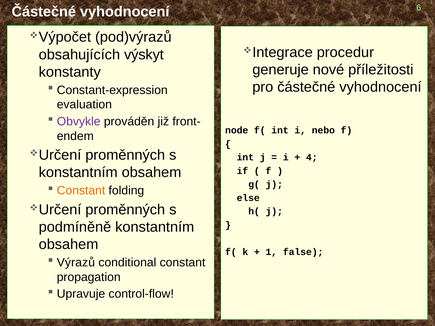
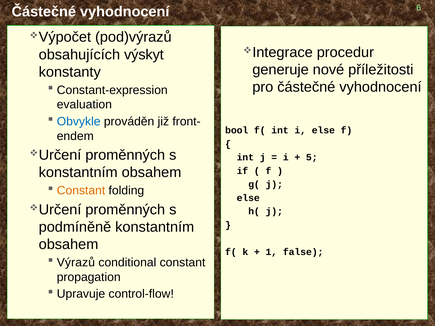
Obvykle colour: purple -> blue (79, 122)
node: node -> bool (237, 130)
i nebo: nebo -> else (323, 130)
4: 4 -> 5 (312, 157)
